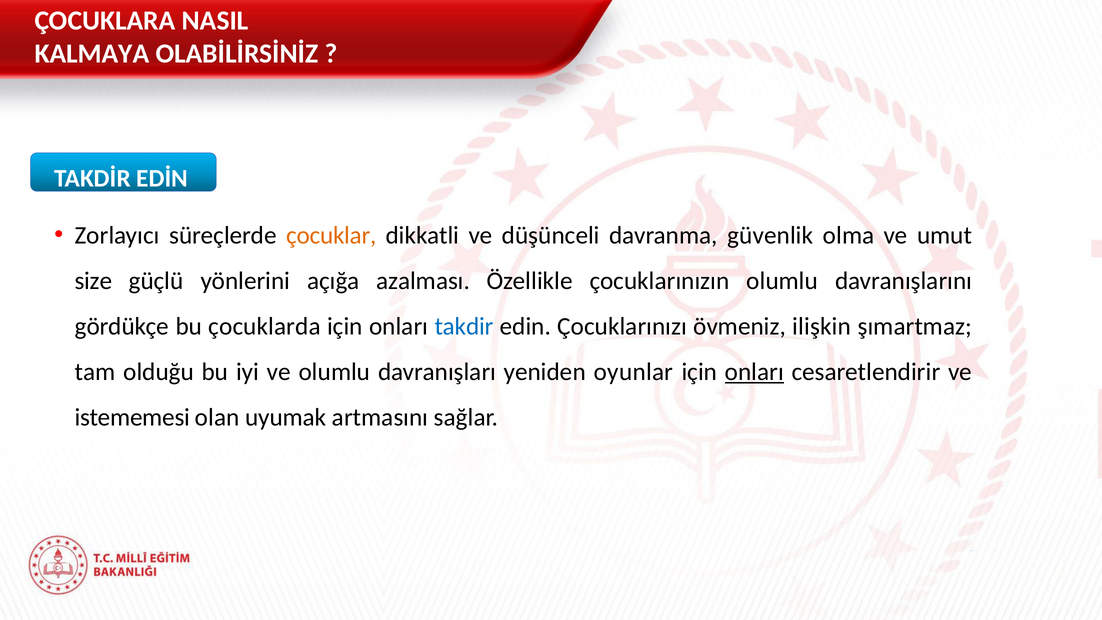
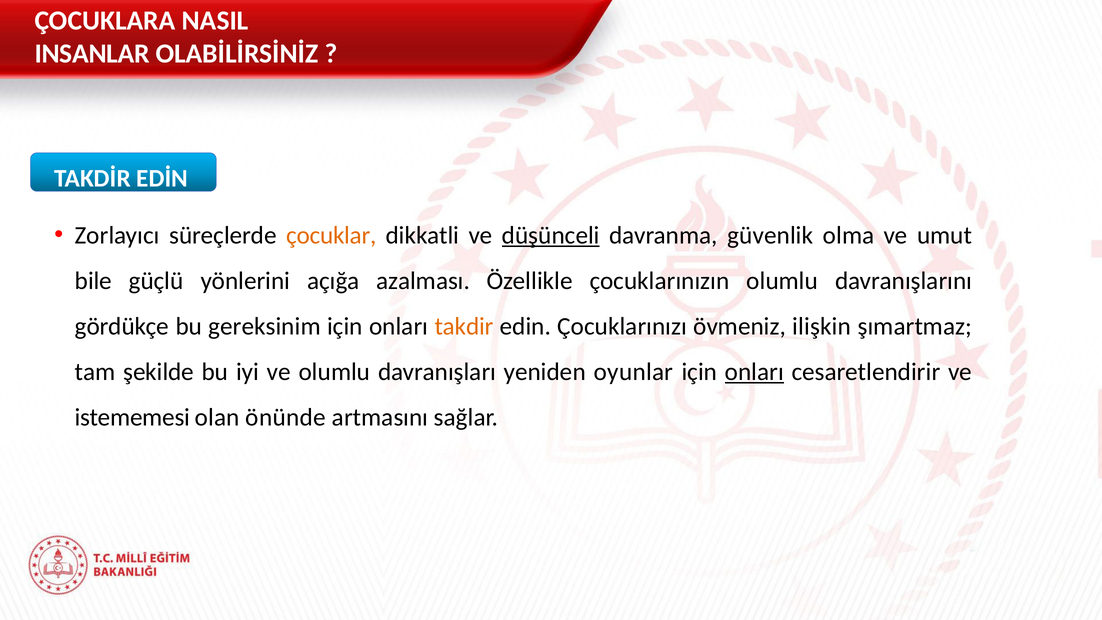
KALMAYA: KALMAYA -> INSANLAR (92, 54)
düşünceli underline: none -> present (551, 235)
size: size -> bile (93, 281)
çocuklarda: çocuklarda -> gereksinim (265, 326)
takdir colour: blue -> orange (464, 326)
olduğu: olduğu -> şekilde (159, 372)
uyumak: uyumak -> önünde (286, 417)
